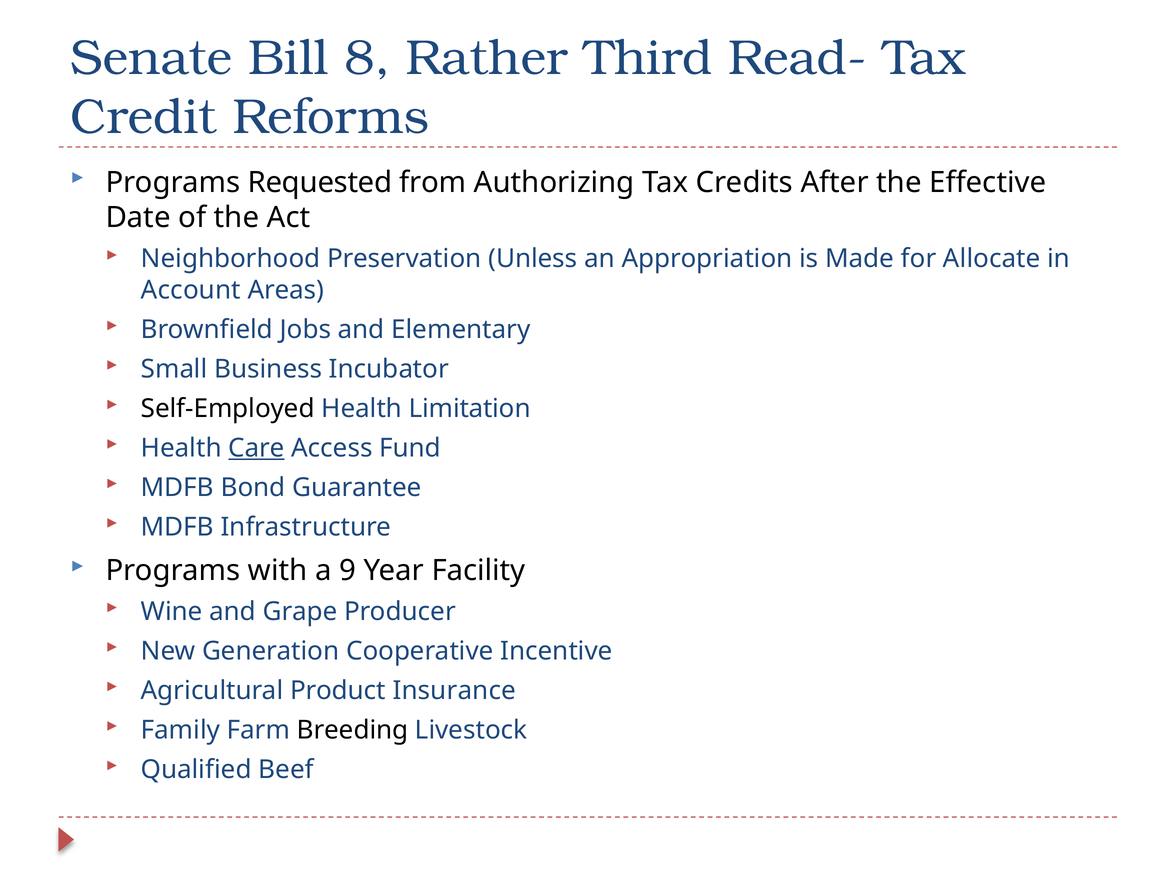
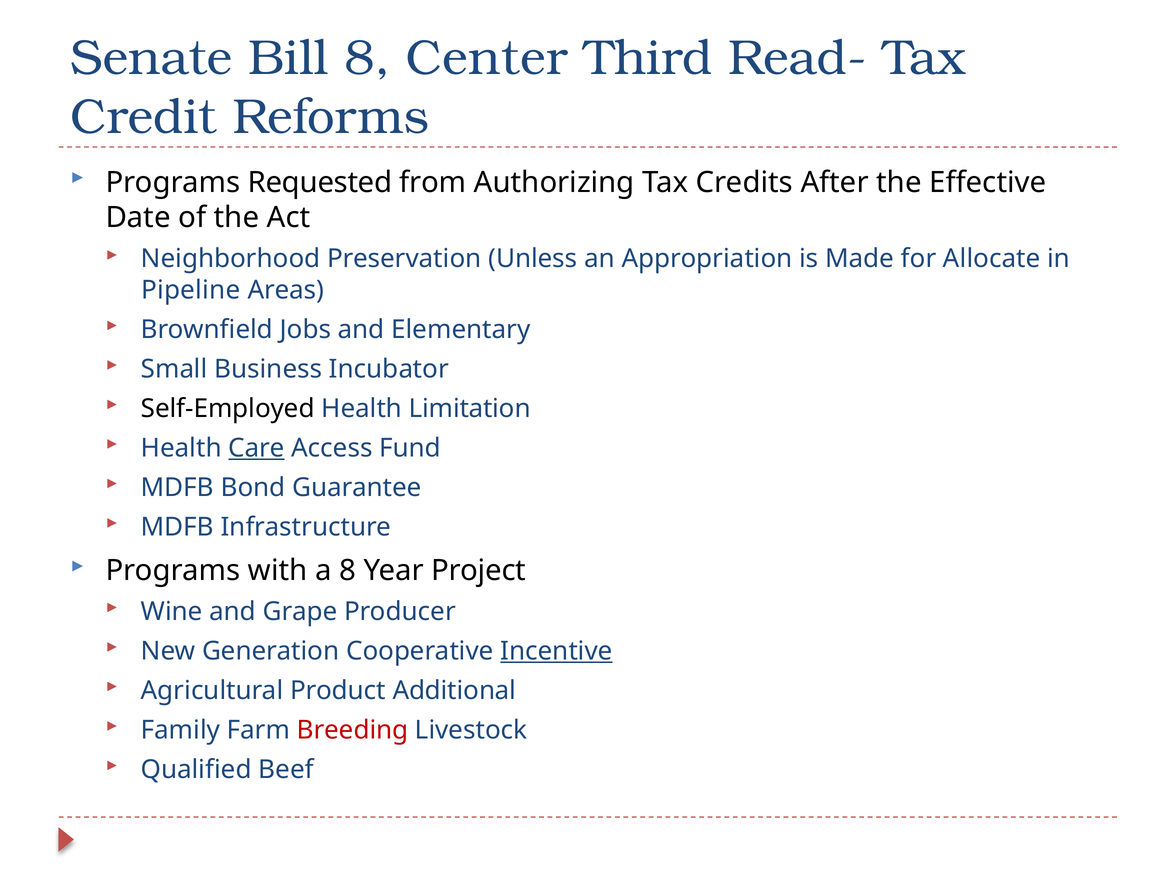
Rather: Rather -> Center (487, 58)
Account: Account -> Pipeline (191, 290)
a 9: 9 -> 8 (348, 570)
Facility: Facility -> Project (479, 570)
Incentive underline: none -> present (556, 651)
Insurance: Insurance -> Additional (454, 691)
Breeding colour: black -> red (353, 730)
